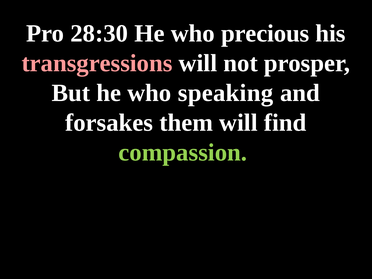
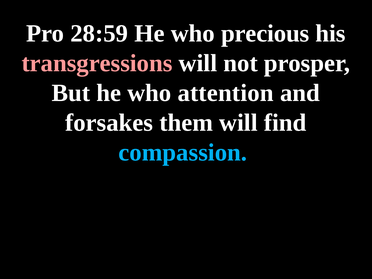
28:30: 28:30 -> 28:59 (99, 33)
speaking: speaking -> attention (226, 93)
compassion colour: light green -> light blue (183, 152)
